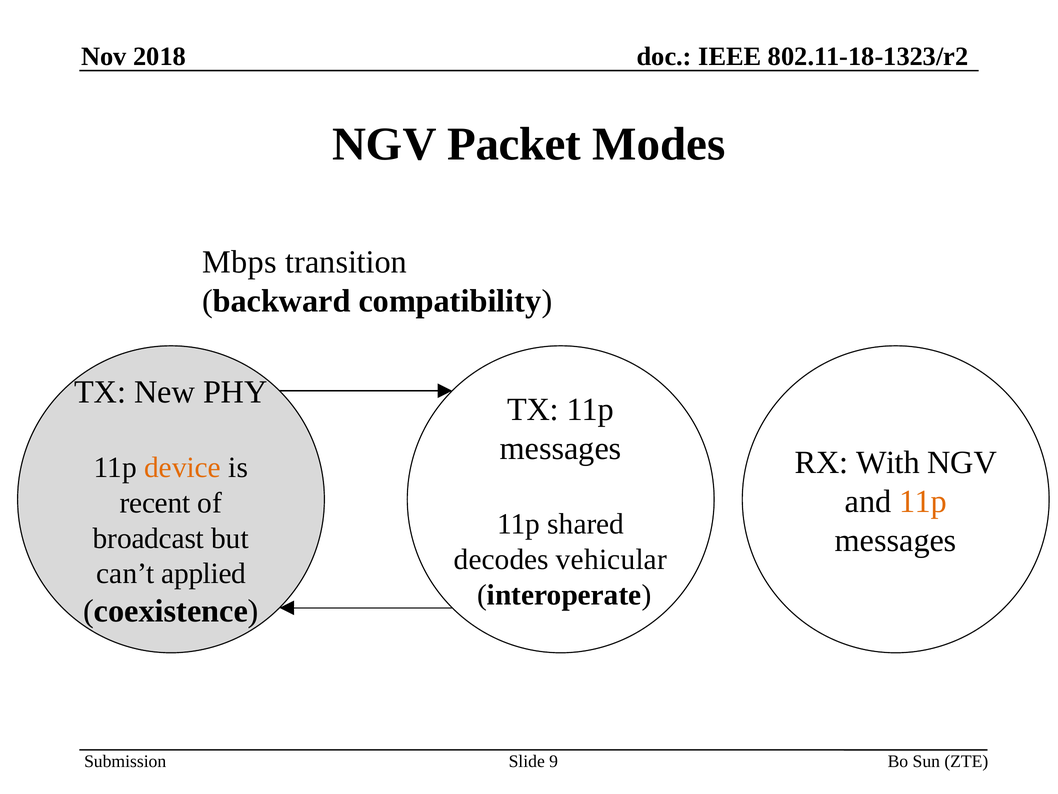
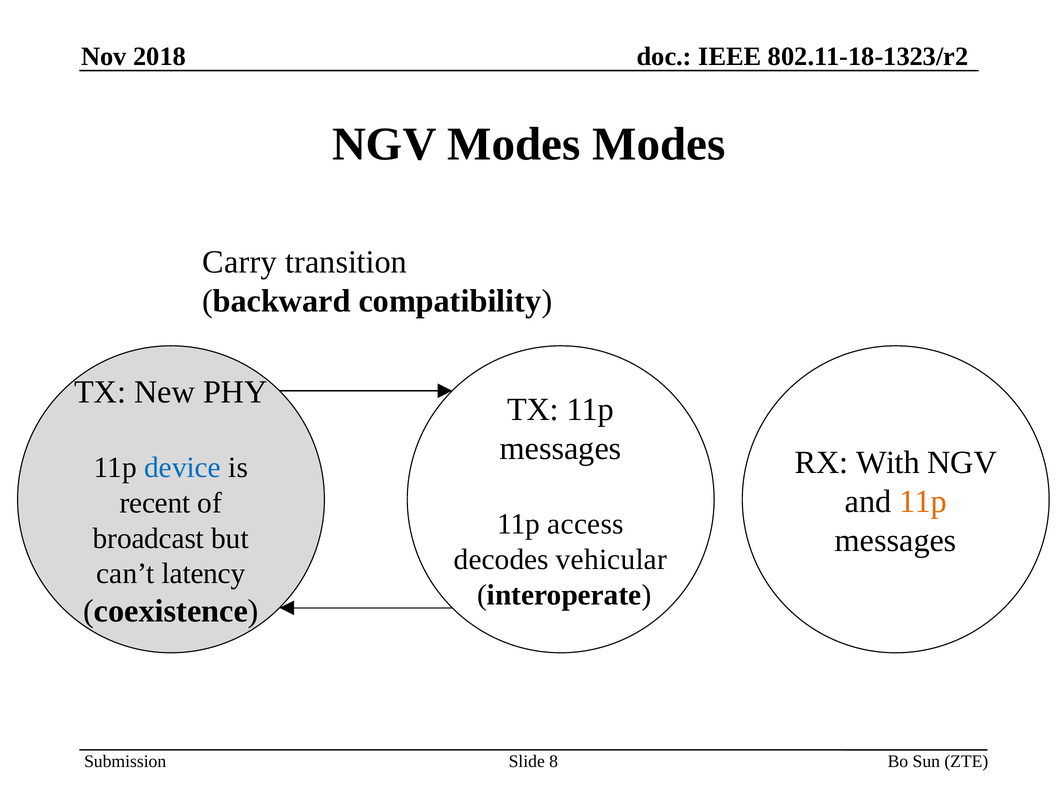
NGV Packet: Packet -> Modes (514, 144)
Mbps: Mbps -> Carry (240, 262)
device colour: orange -> blue (183, 467)
shared: shared -> access (586, 524)
applied: applied -> latency (204, 573)
9: 9 -> 8 (554, 761)
